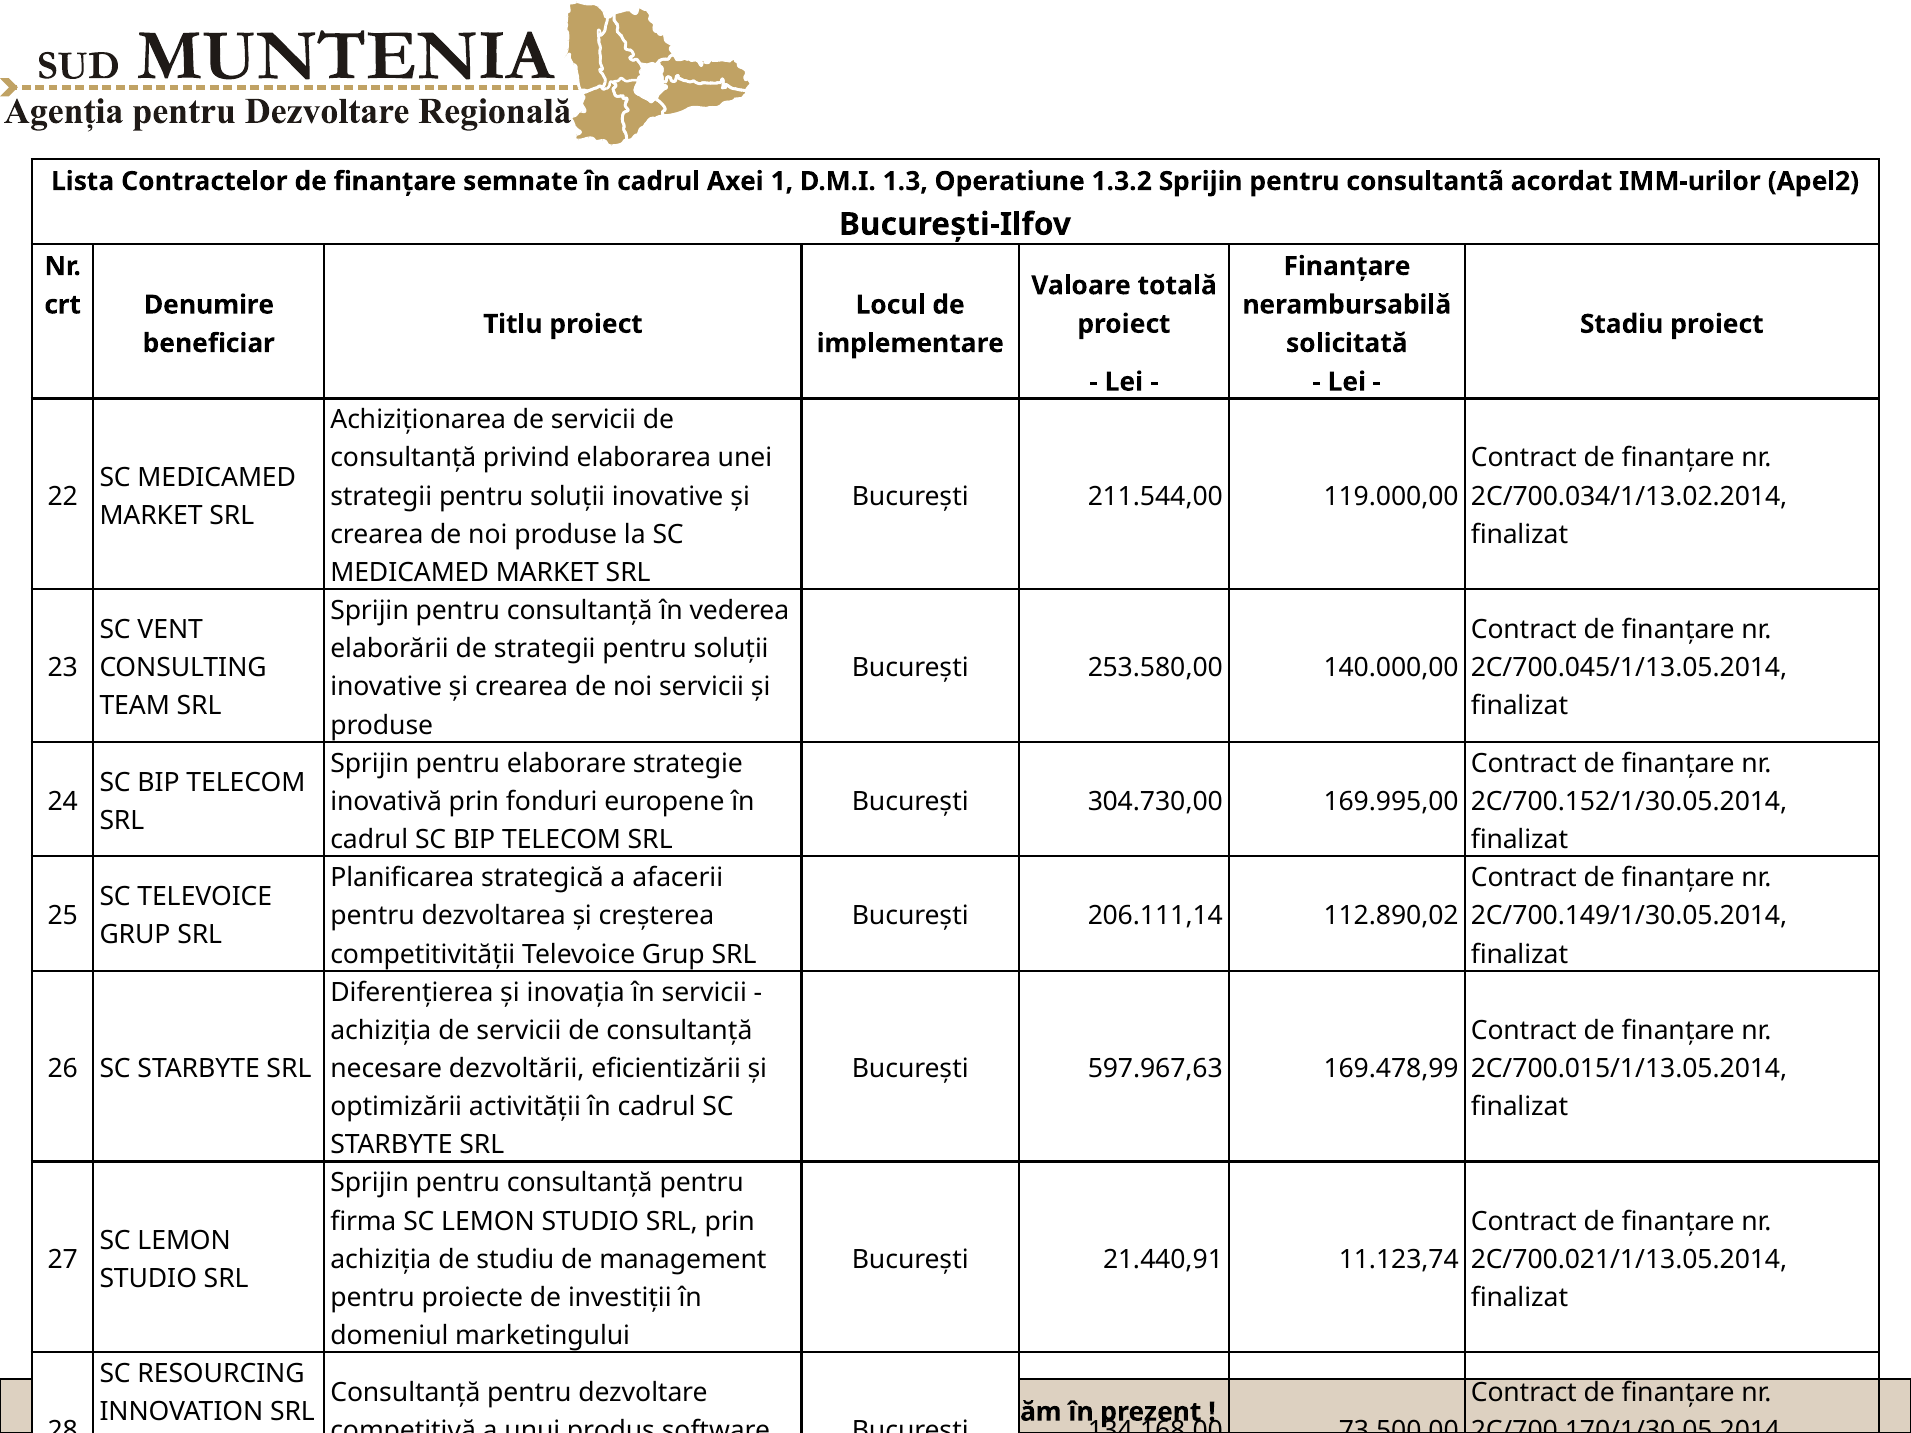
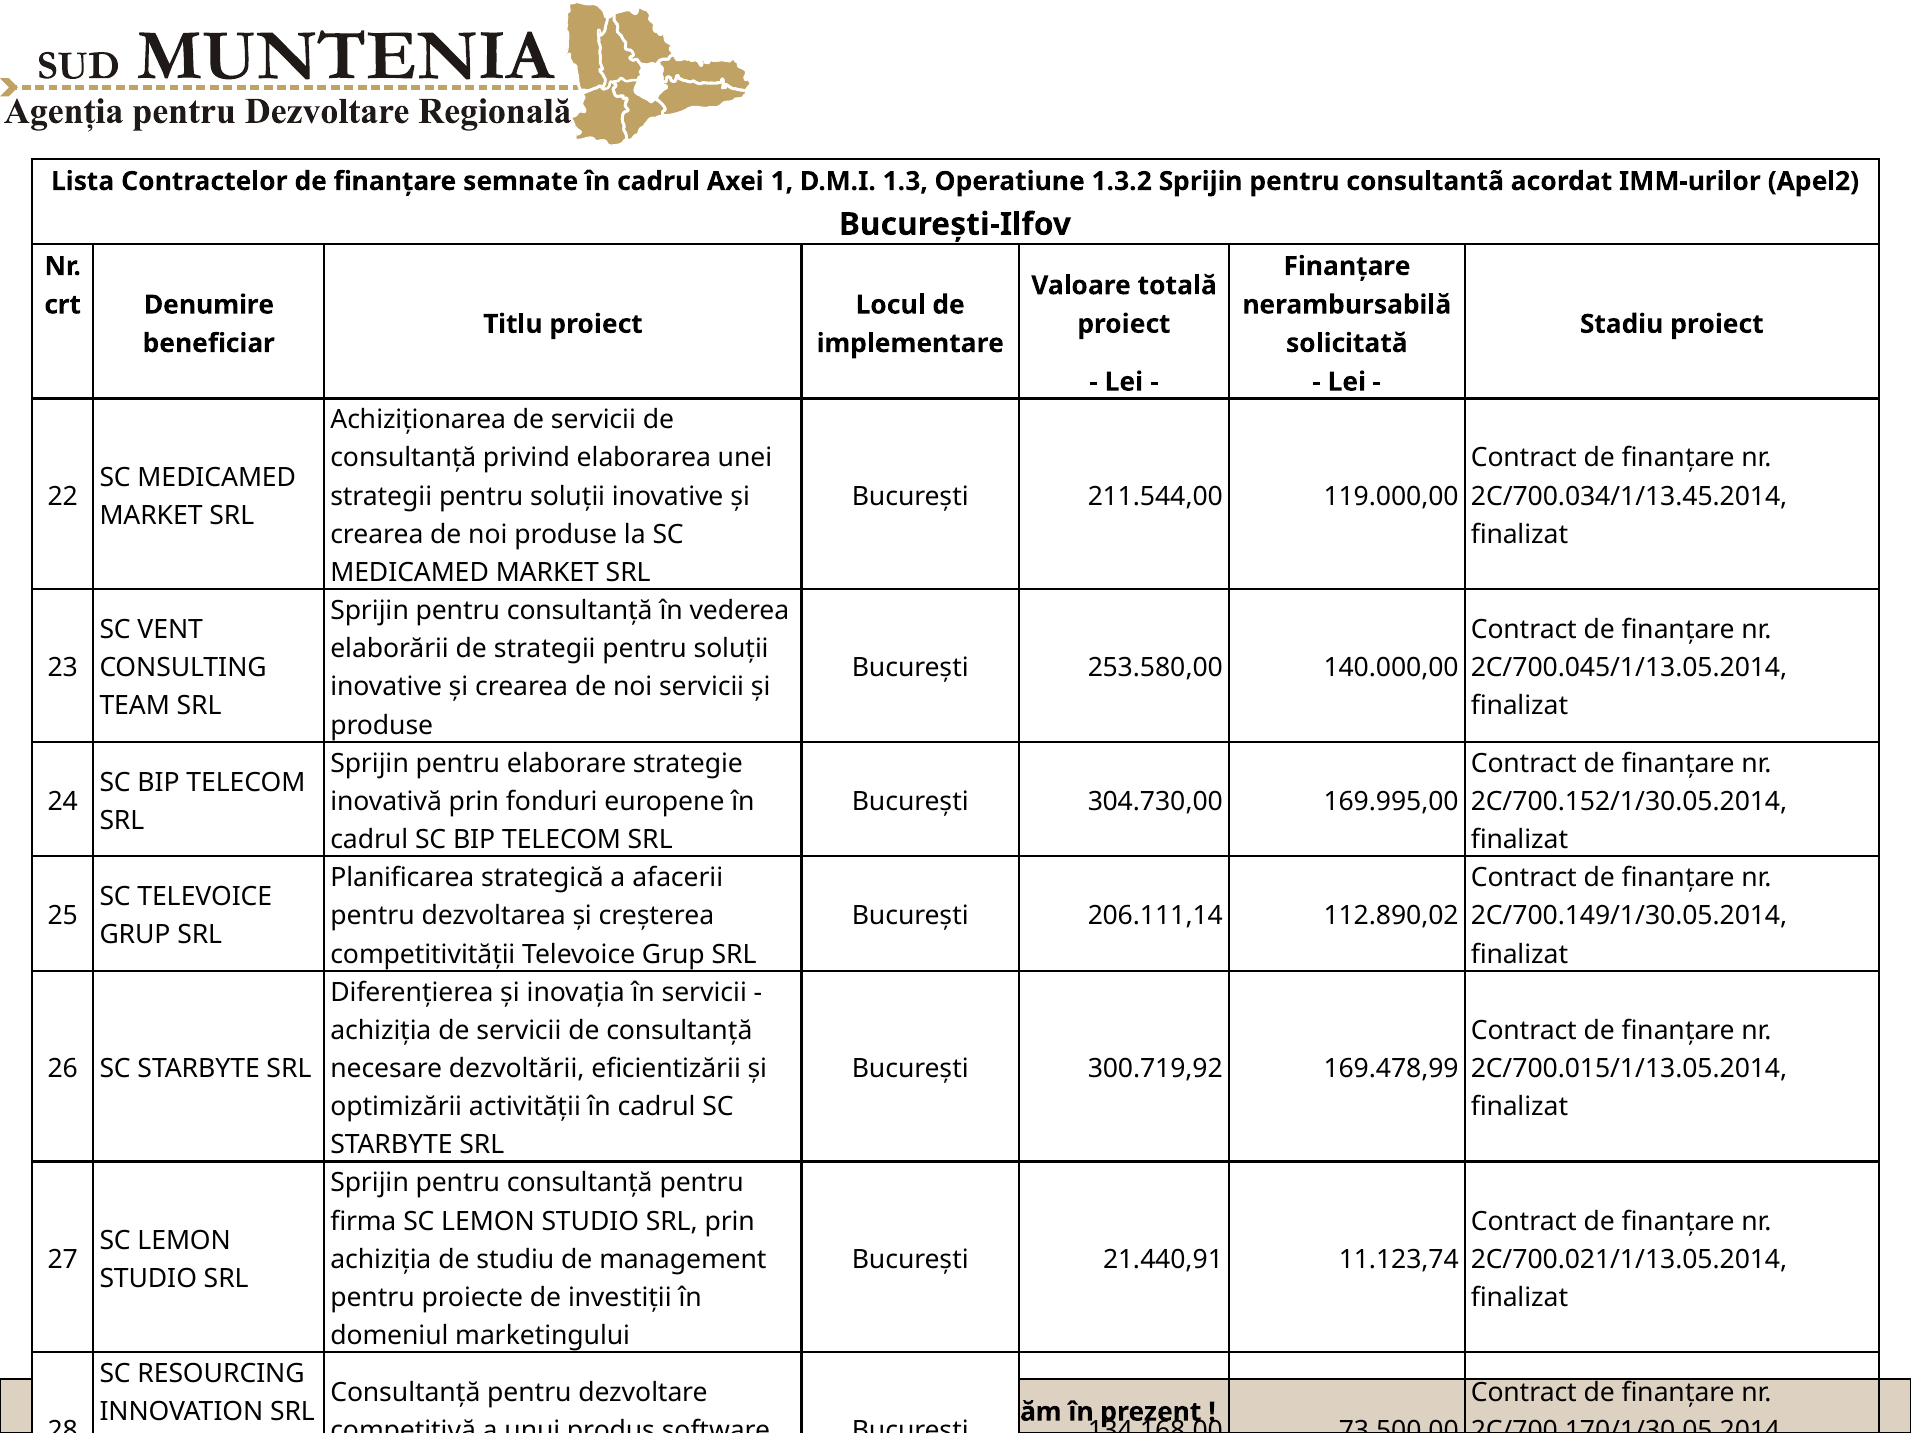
2C/700.034/1/13.02.2014: 2C/700.034/1/13.02.2014 -> 2C/700.034/1/13.45.2014 (1629, 496)
597.967,63: 597.967,63 -> 300.719,92 (1155, 1069)
